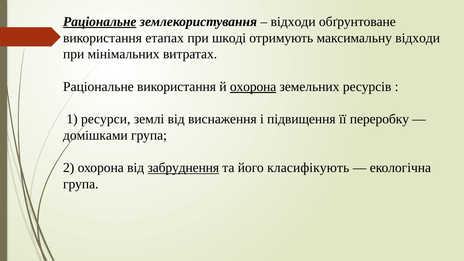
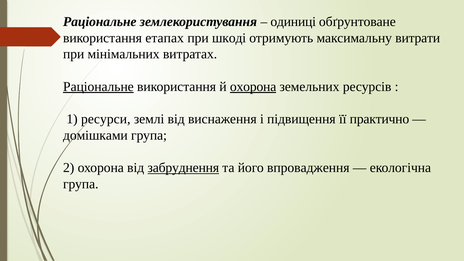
Раціональне underline: present -> none (100, 22)
відходи: відходи -> одиниці (293, 22)
максимальну відходи: відходи -> витрати (418, 38)
Раціональне underline: none -> present (98, 87)
переробку: переробку -> практично (379, 119)
класифікують: класифікують -> впровадження (308, 168)
